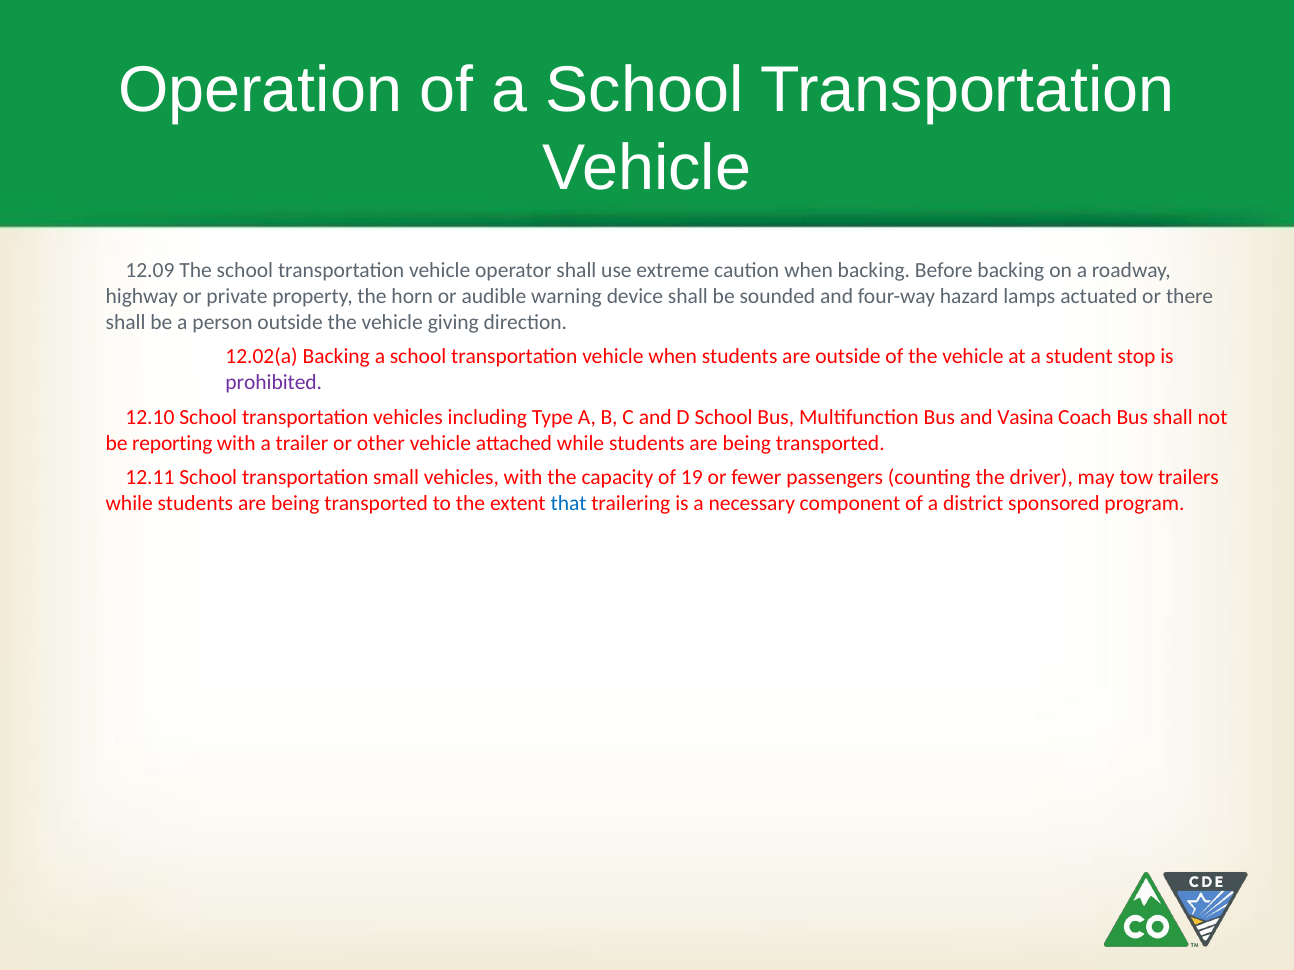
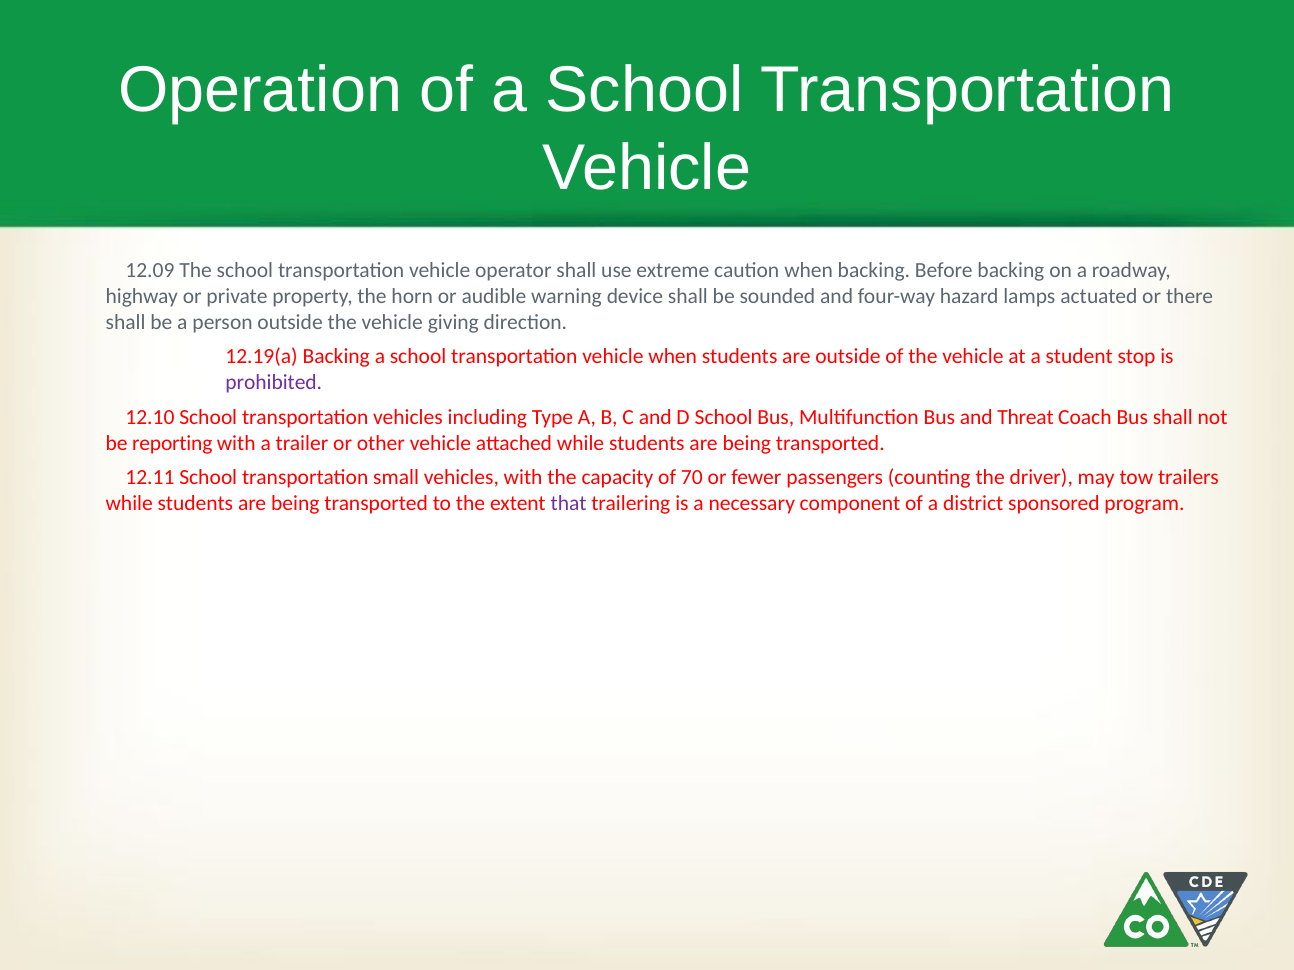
12.02(a: 12.02(a -> 12.19(a (262, 357)
Vasina: Vasina -> Threat (1026, 417)
19: 19 -> 70 (692, 478)
that colour: blue -> purple (569, 504)
